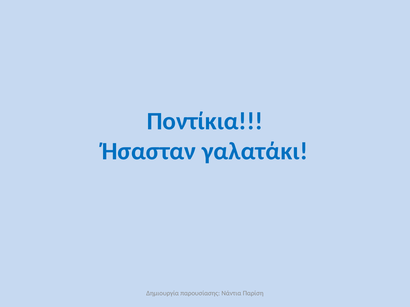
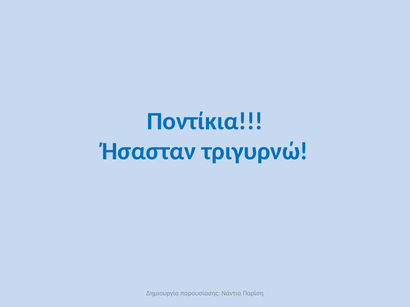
γαλατάκι: γαλατάκι -> τριγυρνώ (255, 151)
